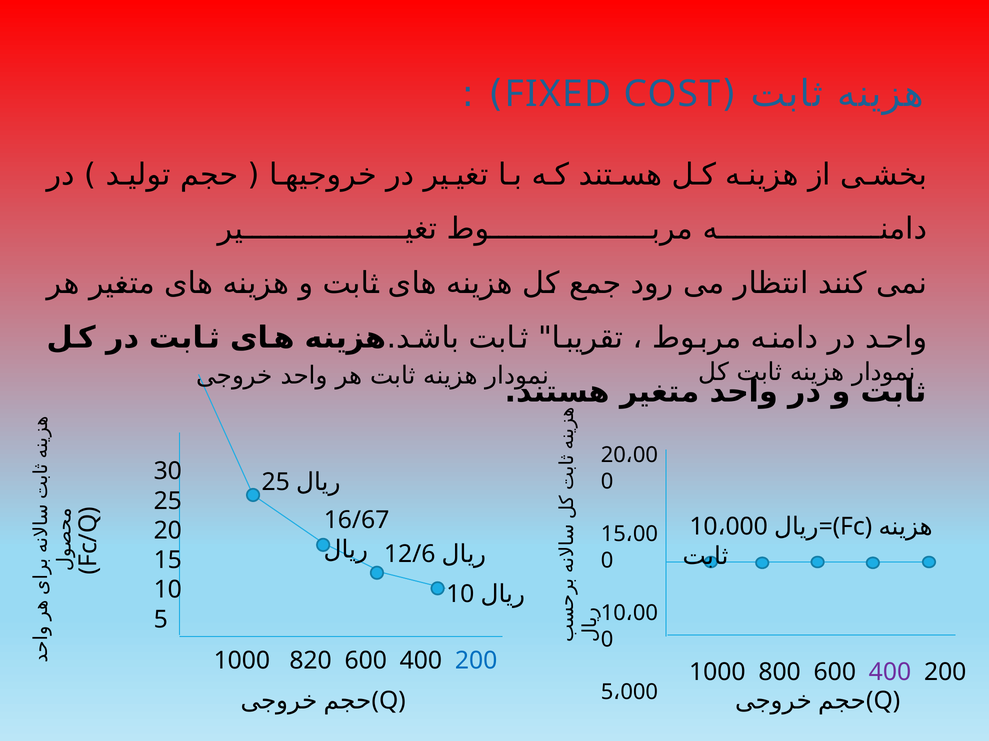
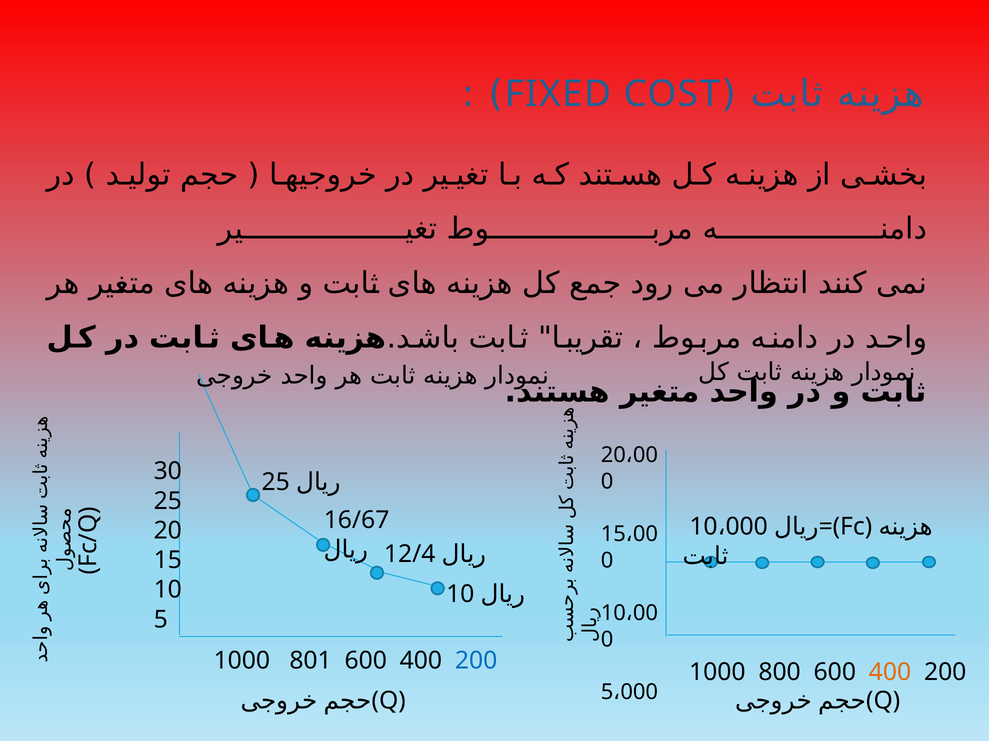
12/6: 12/6 -> 12/4 (410, 555)
820: 820 -> 801 (311, 661)
400 colour: purple -> orange (890, 673)
